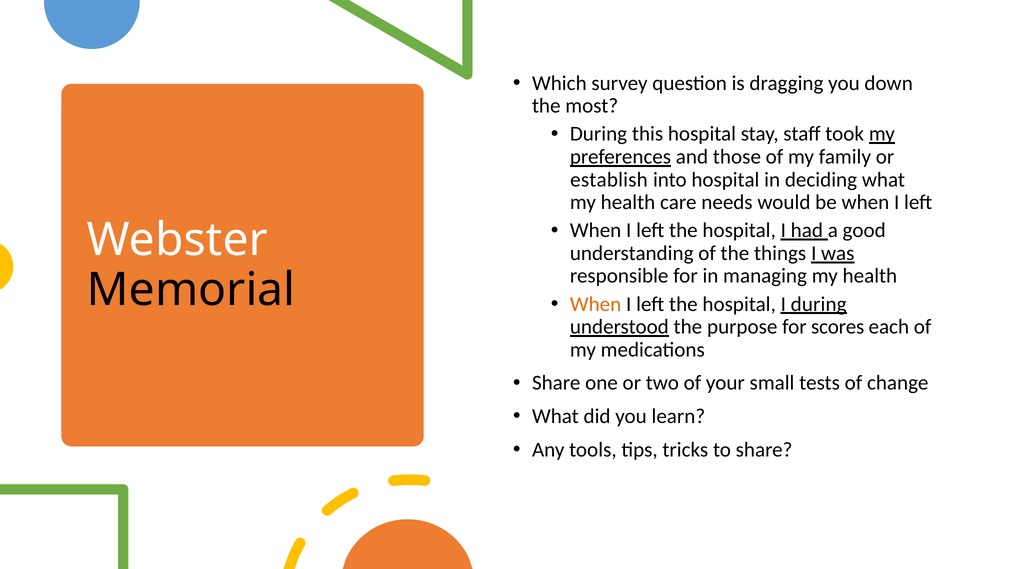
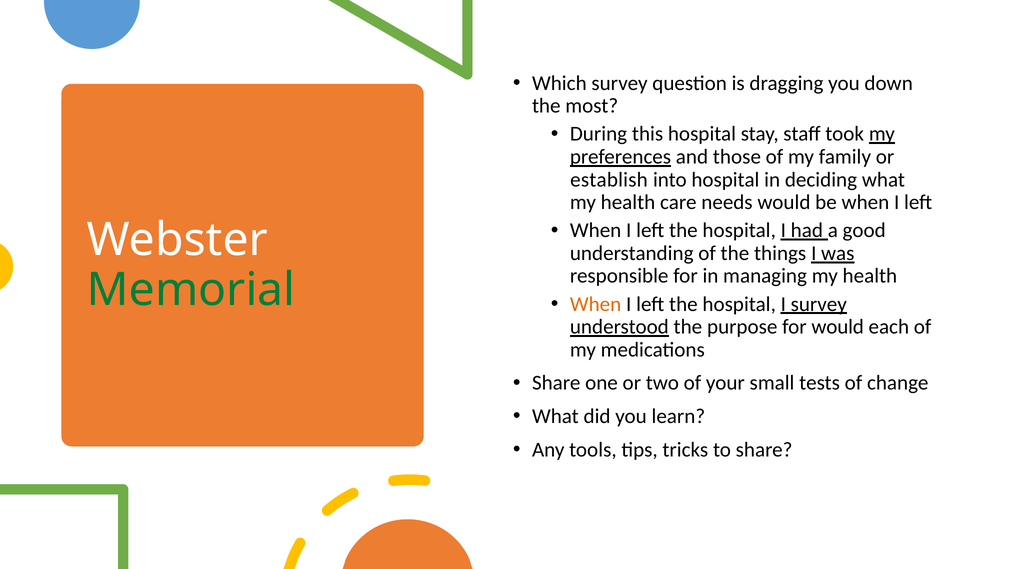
Memorial colour: black -> green (191, 290)
I during: during -> survey (819, 304)
for scores: scores -> would (838, 327)
